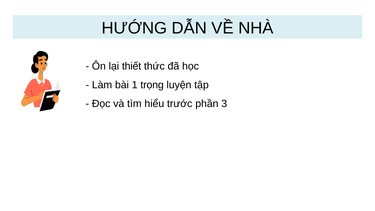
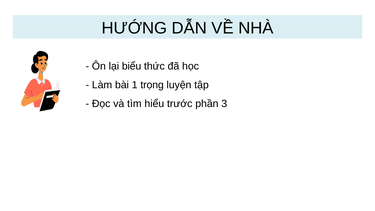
thiết: thiết -> biểu (132, 66)
